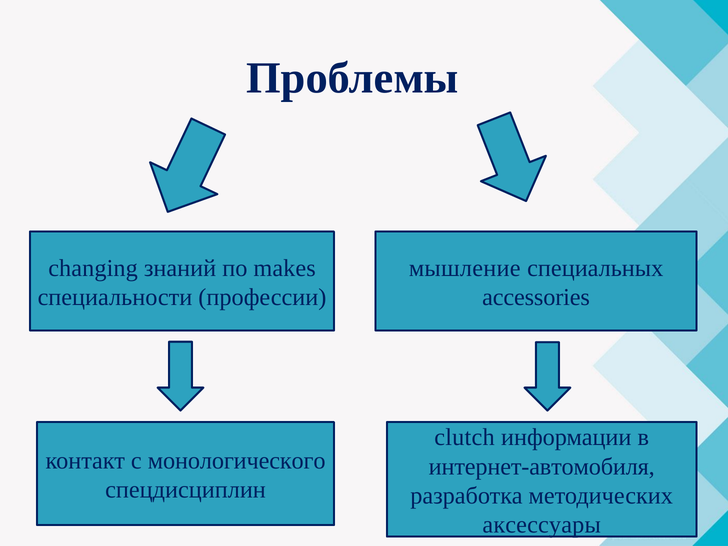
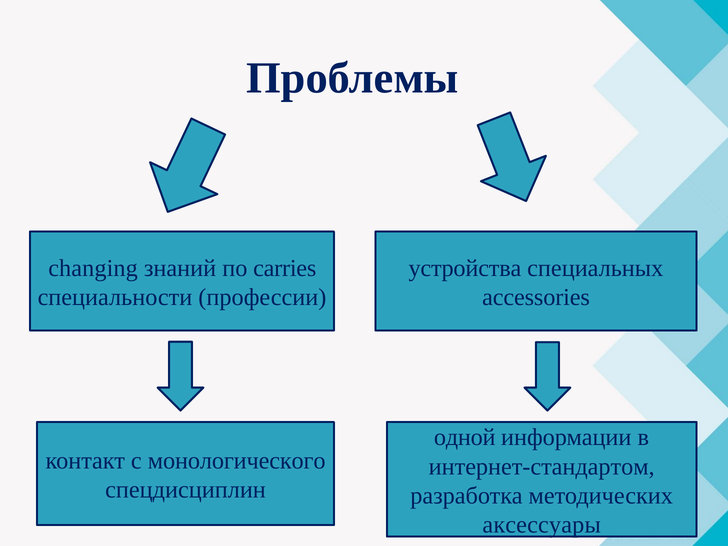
makes: makes -> carries (285, 268)
мышление: мышление -> устройства (465, 268)
clutch: clutch -> одной (465, 437)
интернет-автомобиля: интернет-автомобиля -> интернет-стандартом (542, 467)
